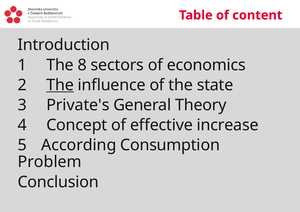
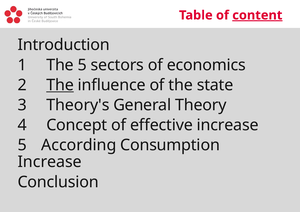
content underline: none -> present (257, 15)
The 8: 8 -> 5 (82, 65)
Private's: Private's -> Theory's (78, 105)
Problem: Problem -> Increase (50, 162)
